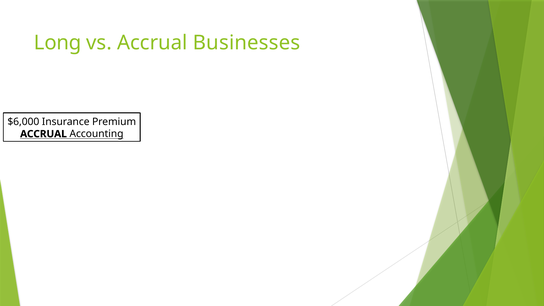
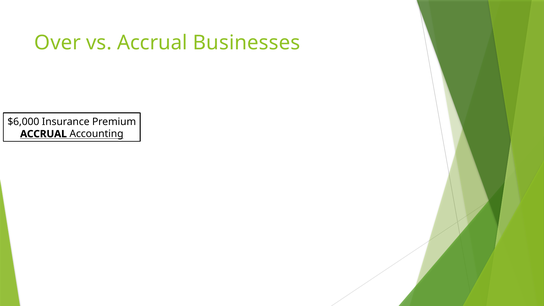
Long: Long -> Over (58, 43)
